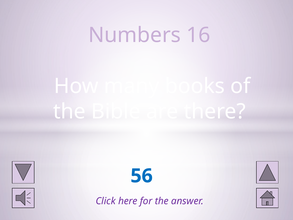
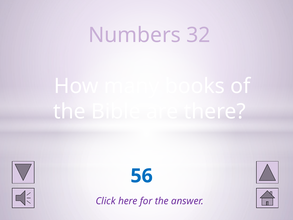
16: 16 -> 32 (198, 35)
